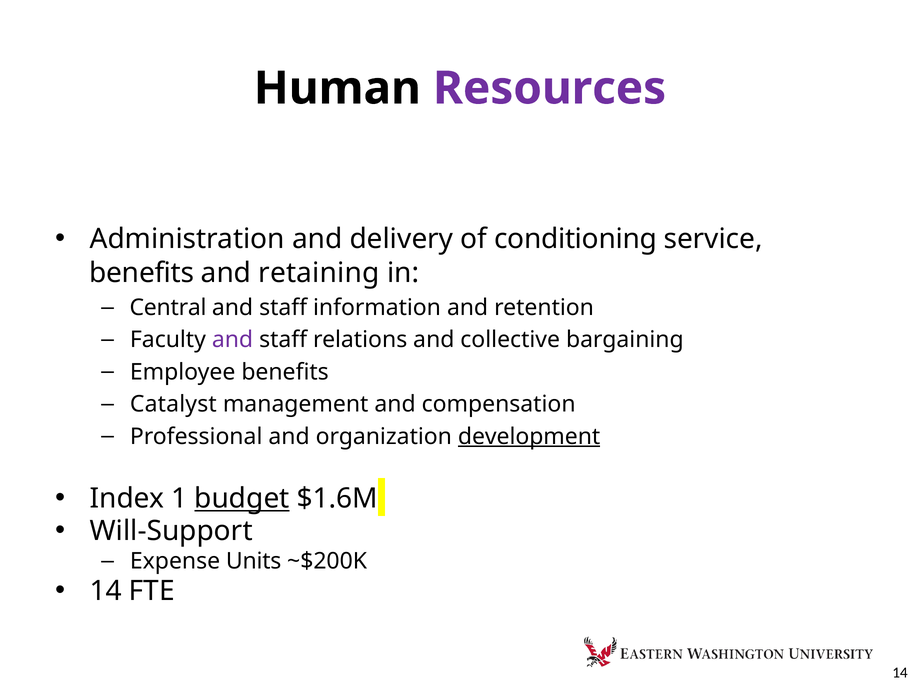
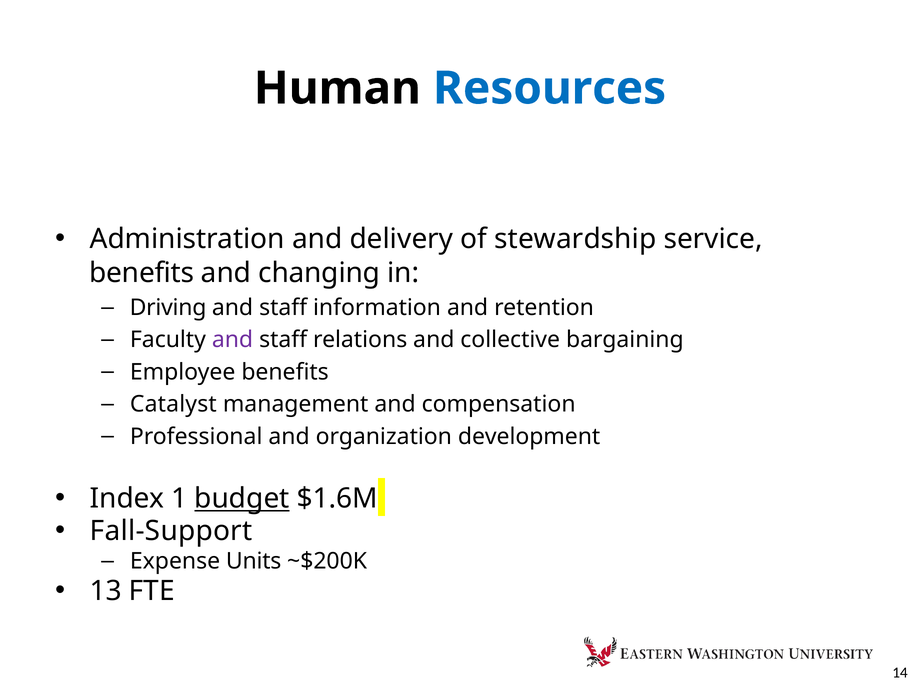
Resources colour: purple -> blue (550, 88)
conditioning: conditioning -> stewardship (575, 239)
retaining: retaining -> changing (319, 273)
Central: Central -> Driving (168, 308)
development underline: present -> none (529, 437)
Will-Support: Will-Support -> Fall-Support (171, 531)
14: 14 -> 13 (106, 591)
